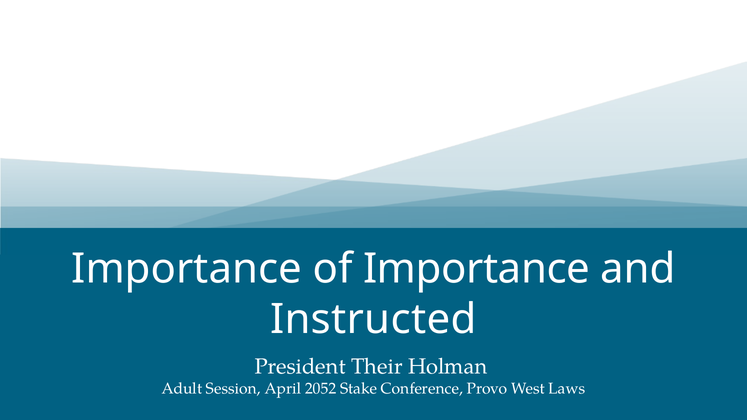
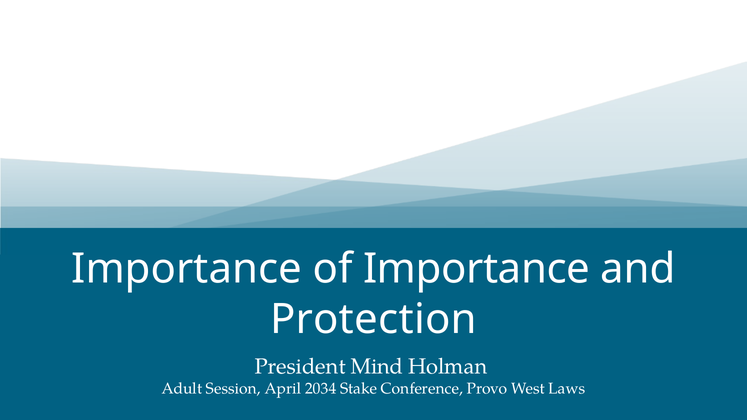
Instructed: Instructed -> Protection (373, 319)
Their: Their -> Mind (377, 367)
2052: 2052 -> 2034 (321, 389)
